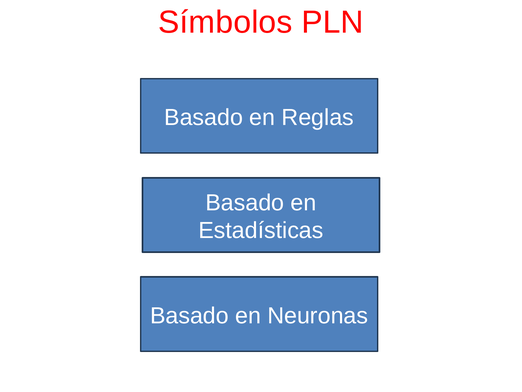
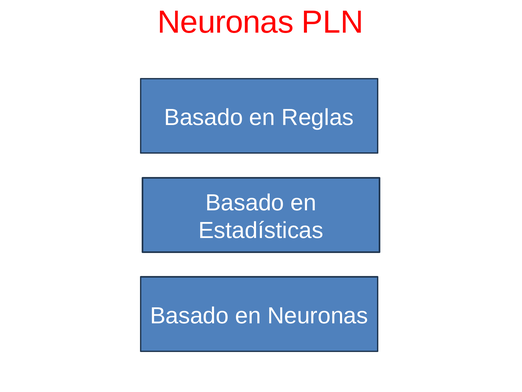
Símbolos: Símbolos -> Neuronas (226, 22)
